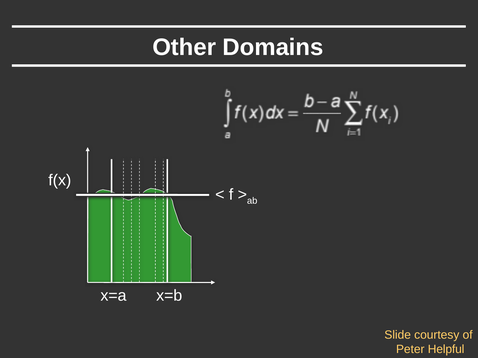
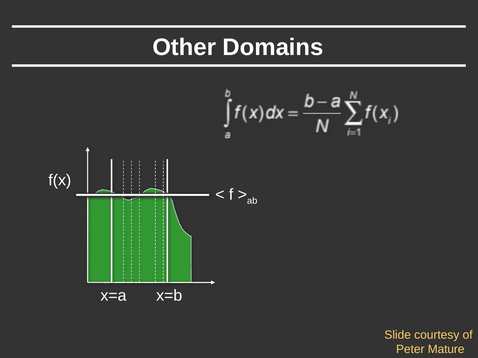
Helpful: Helpful -> Mature (446, 350)
